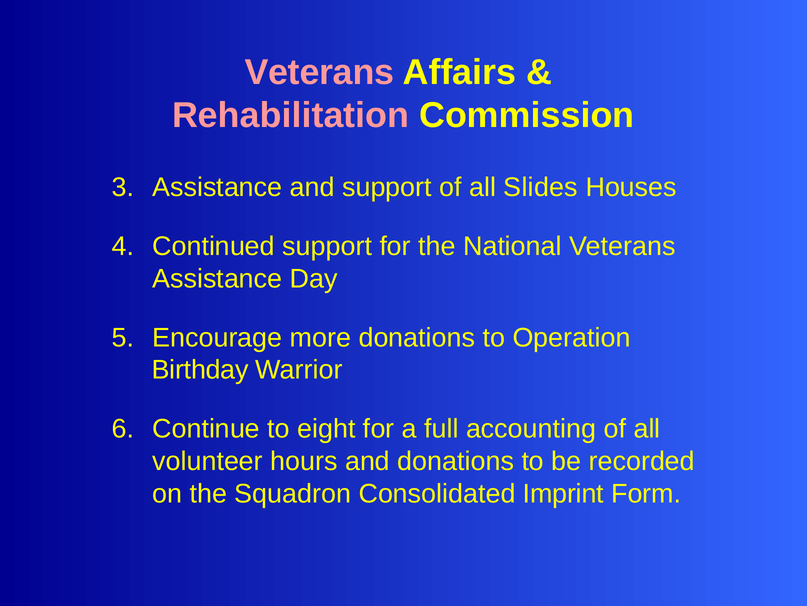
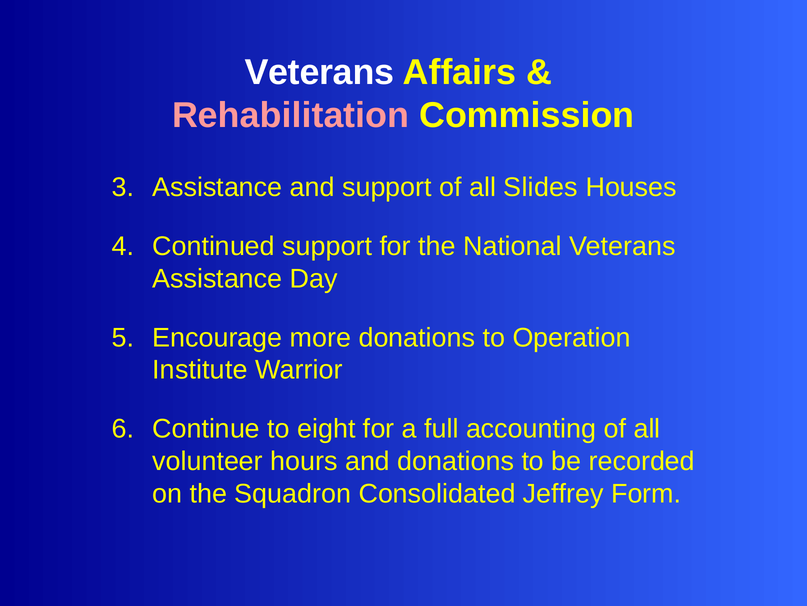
Veterans colour: pink -> white (319, 72)
Birthday: Birthday -> Institute (200, 370)
Imprint: Imprint -> Jeffrey (563, 493)
